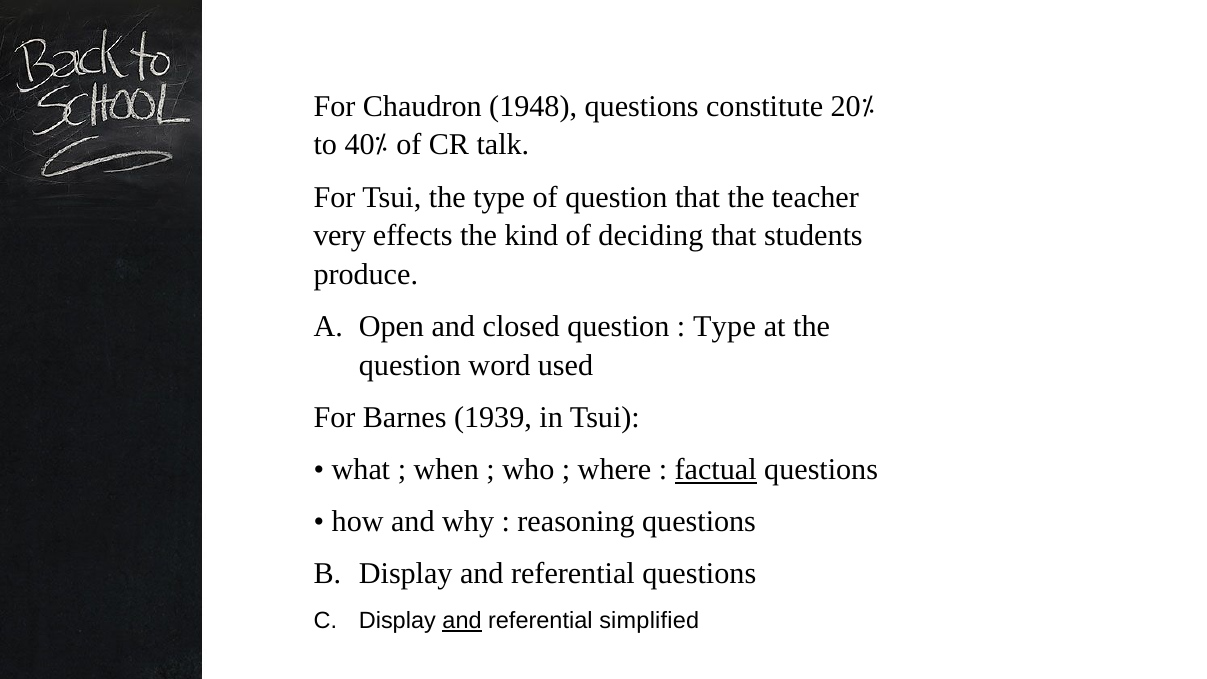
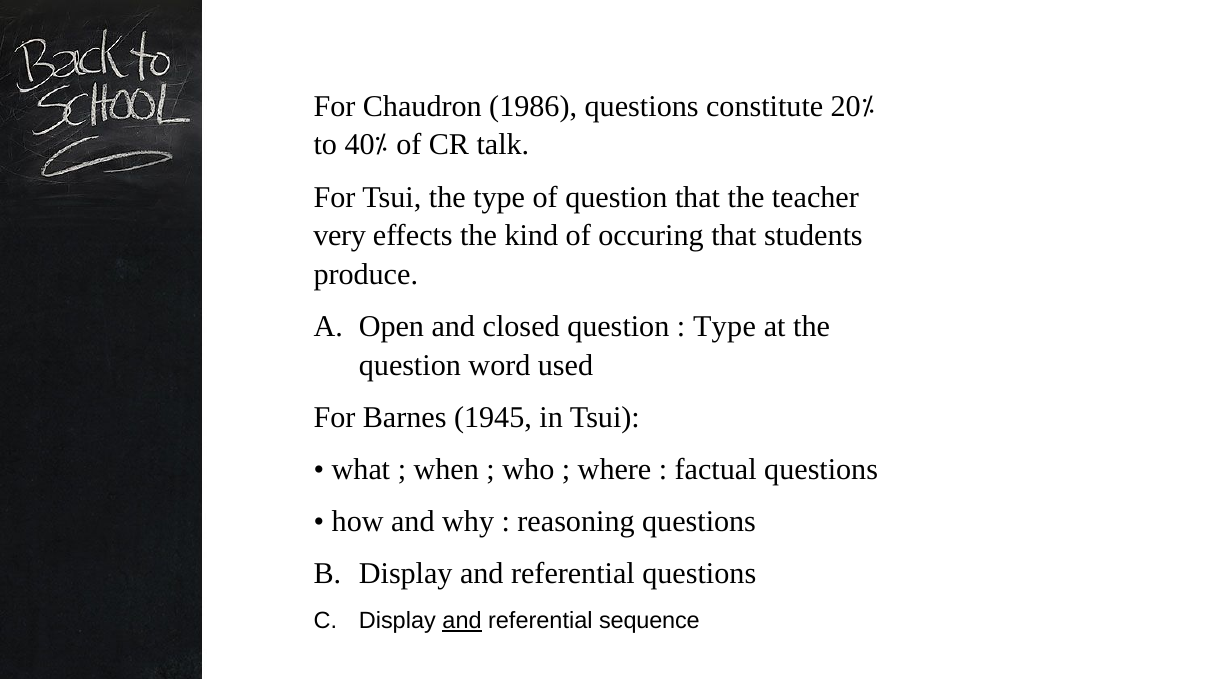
1948: 1948 -> 1986 (533, 106)
deciding: deciding -> occuring (651, 236)
1939: 1939 -> 1945 (493, 418)
factual underline: present -> none (716, 470)
simplified: simplified -> sequence (649, 621)
